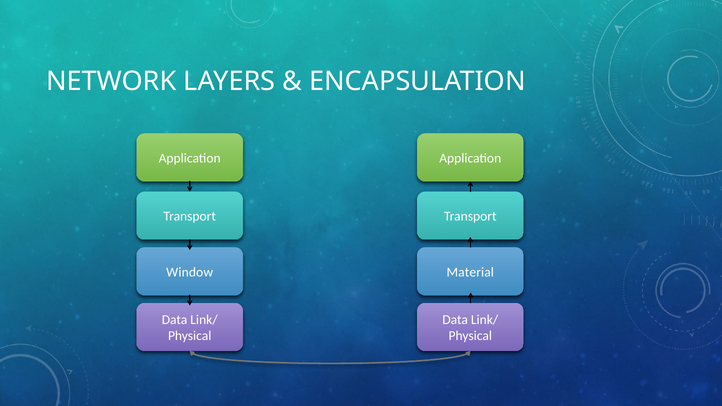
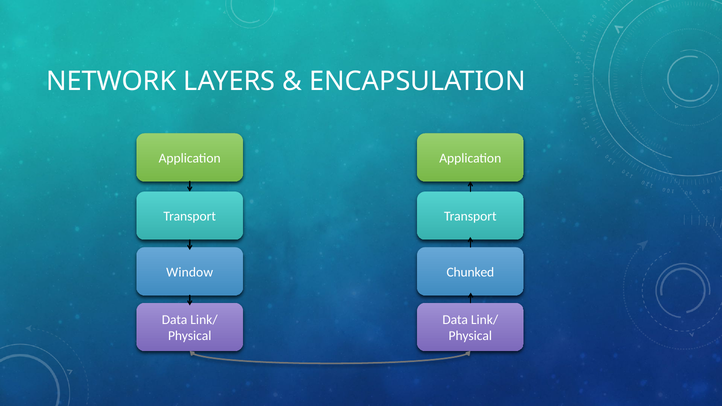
Material: Material -> Chunked (470, 272)
